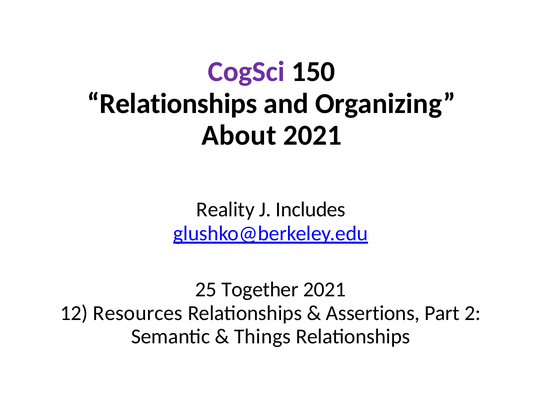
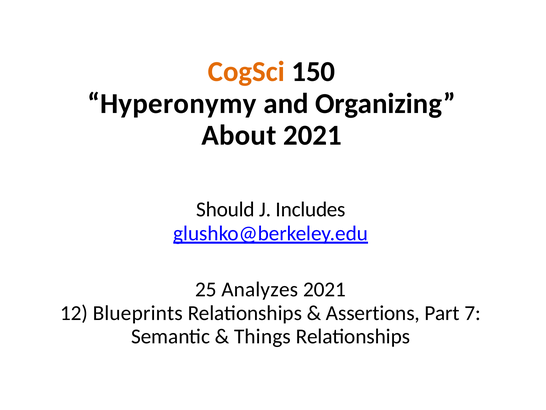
CogSci colour: purple -> orange (246, 72)
Relationships: Relationships -> Hyperonymy (172, 103)
Reality: Reality -> Should (225, 209)
Together: Together -> Analyzes (260, 289)
Resources: Resources -> Blueprints (138, 313)
2: 2 -> 7 (473, 313)
